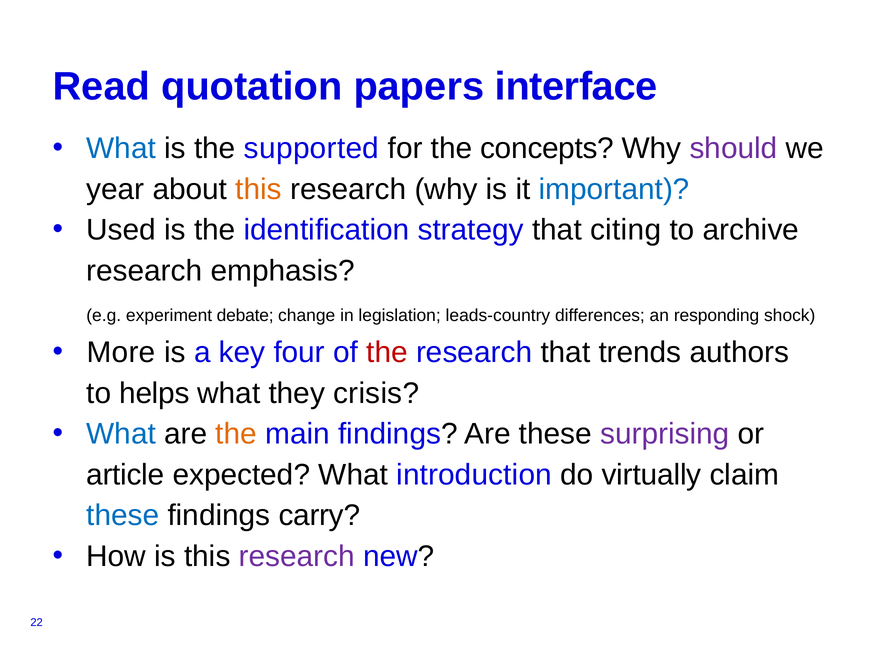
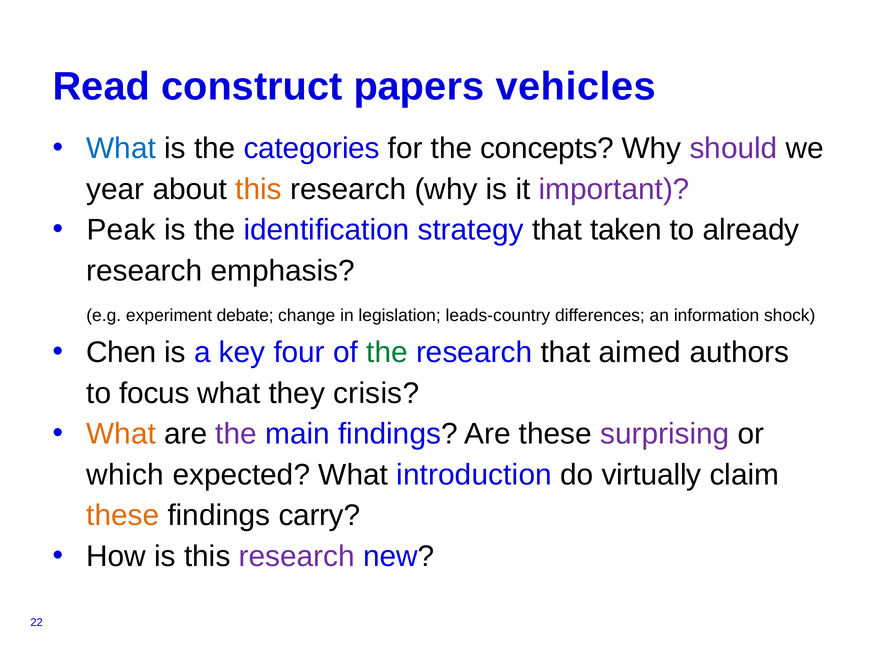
quotation: quotation -> construct (252, 87)
interface: interface -> vehicles (576, 87)
supported: supported -> categories (312, 149)
important colour: blue -> purple (614, 189)
Used: Used -> Peak (121, 230)
citing: citing -> taken (626, 230)
archive: archive -> already (751, 230)
responding: responding -> information (717, 316)
More: More -> Chen (121, 353)
the colour: red -> green (387, 353)
trends: trends -> aimed (640, 353)
helps: helps -> focus (154, 393)
What colour: blue -> orange (121, 434)
the colour: orange -> purple (236, 434)
article: article -> which (125, 475)
these colour: blue -> orange (123, 516)
